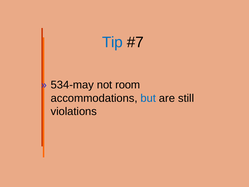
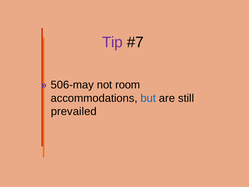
Tip colour: blue -> purple (112, 42)
534-may: 534-may -> 506-may (72, 85)
violations: violations -> prevailed (74, 111)
